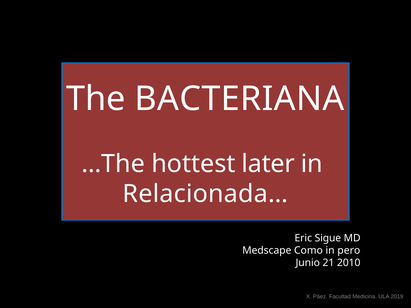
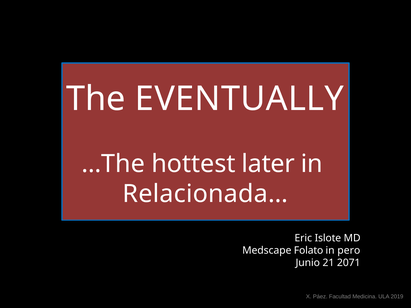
BACTERIANA: BACTERIANA -> EVENTUALLY (239, 99)
Sigue: Sigue -> Islote (328, 238)
Como: Como -> Folato (309, 251)
2010: 2010 -> 2071 (349, 263)
